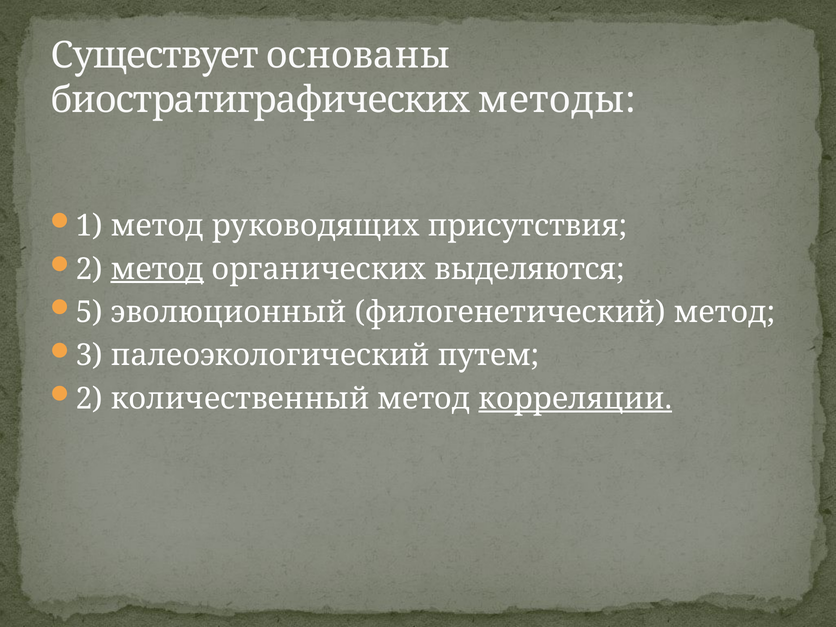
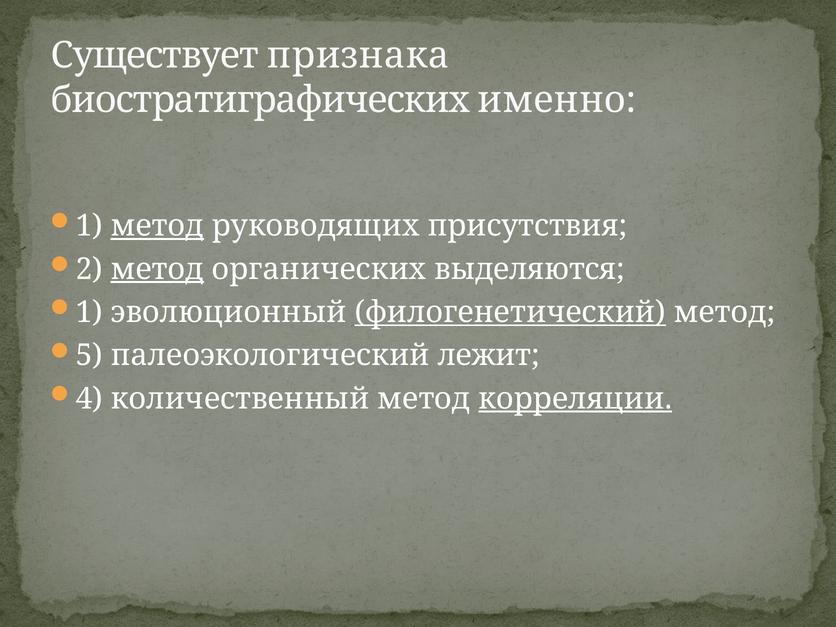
основаны: основаны -> признака (358, 56)
методы: методы -> именно (557, 100)
метод underline: none -> present (157, 226)
5: 5 -> 1 (89, 312)
филогенетический underline: none -> present (510, 312)
3: 3 -> 5 (89, 355)
путем: путем -> лежит (489, 355)
2: 2 -> 4 (89, 399)
